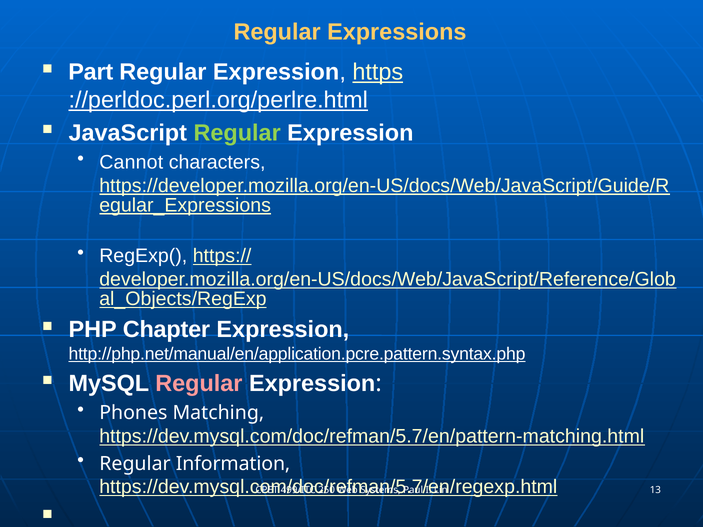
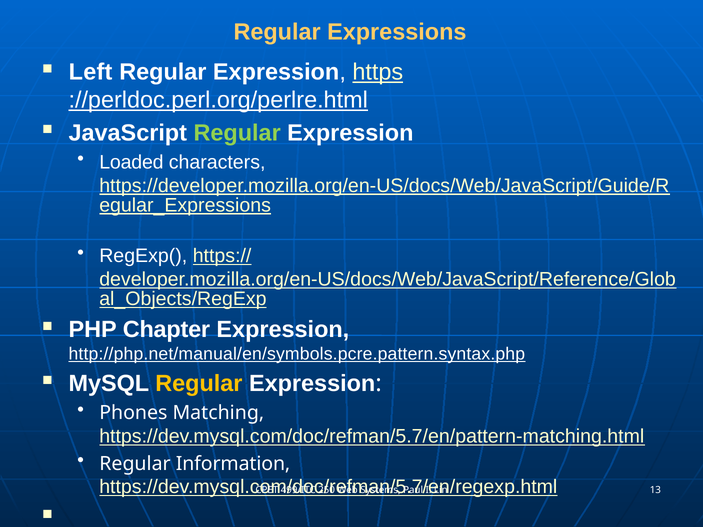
Part: Part -> Left (91, 72)
Cannot: Cannot -> Loaded (131, 162)
http://php.net/manual/en/application.pcre.pattern.syntax.php: http://php.net/manual/en/application.pcre.pattern.syntax.php -> http://php.net/manual/en/symbols.pcre.pattern.syntax.php (297, 354)
Regular colour: pink -> yellow (199, 384)
